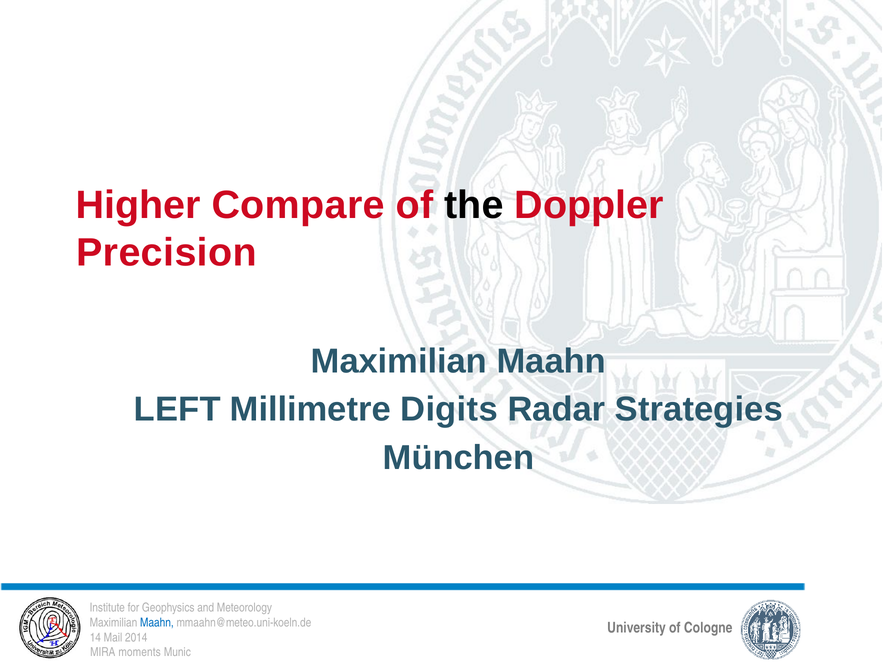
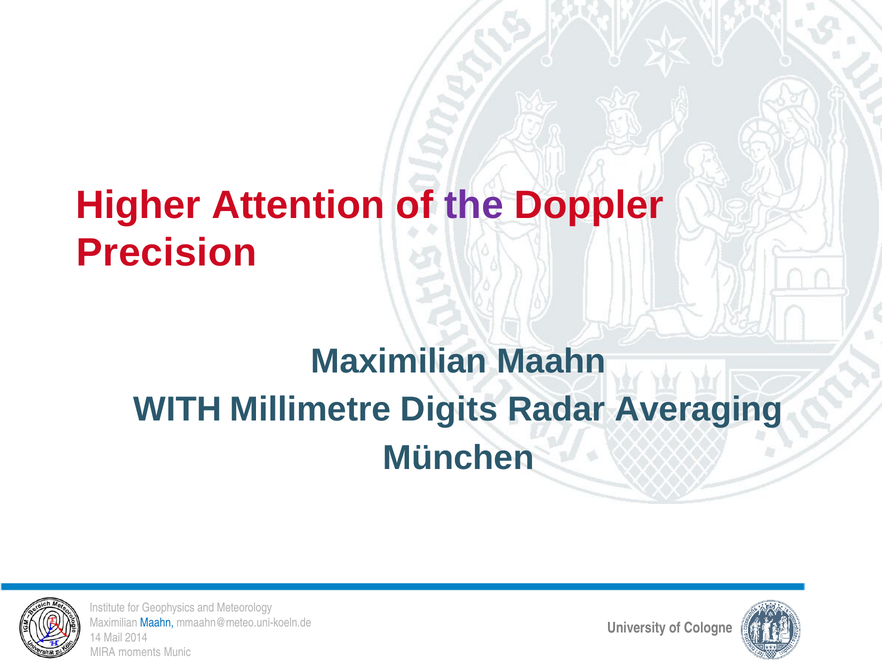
Compare: Compare -> Attention (298, 205)
the colour: black -> purple (474, 205)
LEFT: LEFT -> WITH (178, 409)
Strategies: Strategies -> Averaging (699, 409)
